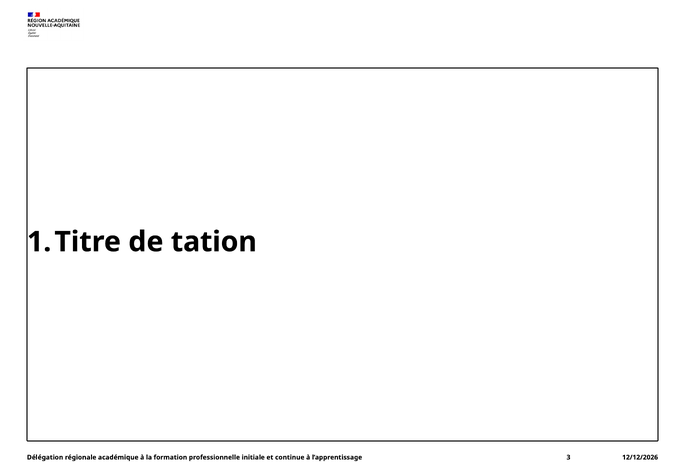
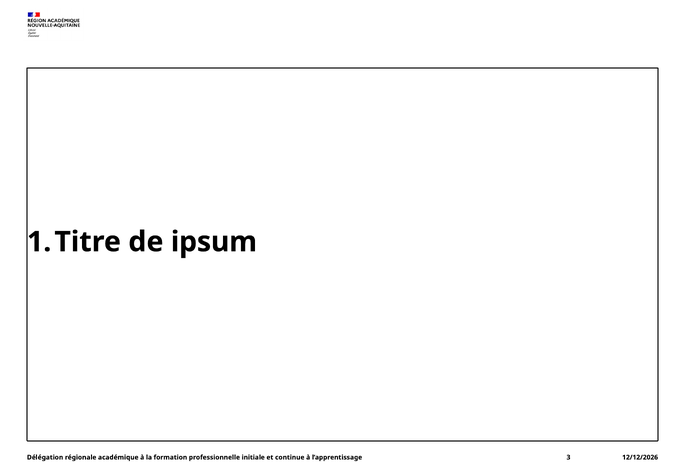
tation: tation -> ipsum (214, 242)
